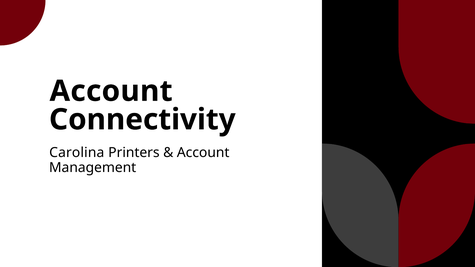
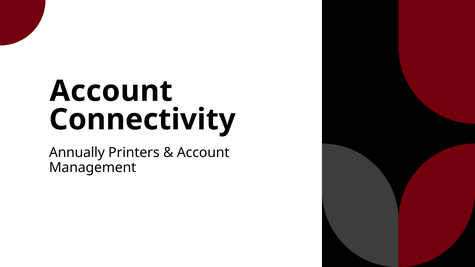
Carolina: Carolina -> Annually (77, 153)
